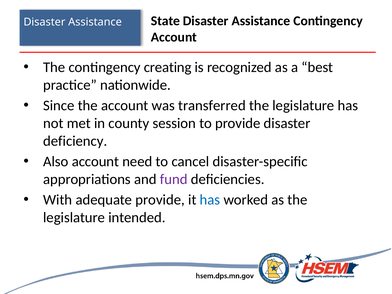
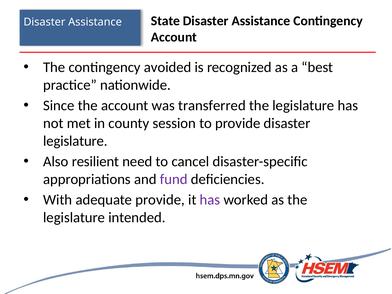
creating: creating -> avoided (168, 67)
deficiency: deficiency -> legislature (75, 141)
Also account: account -> resilient (95, 162)
has colour: blue -> purple (210, 200)
